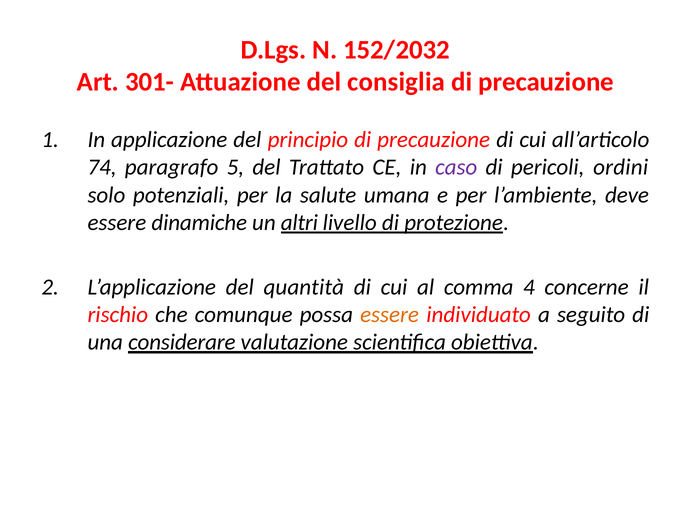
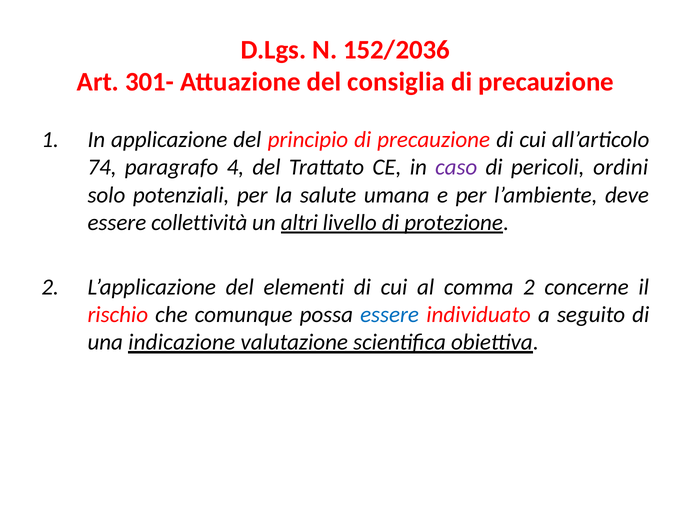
152/2032: 152/2032 -> 152/2036 (397, 50)
5: 5 -> 4 (235, 167)
dinamiche: dinamiche -> collettività (199, 223)
quantità: quantità -> elementi (304, 287)
comma 4: 4 -> 2 (529, 287)
essere colour: orange -> blue (390, 315)
considerare: considerare -> indicazione (182, 342)
